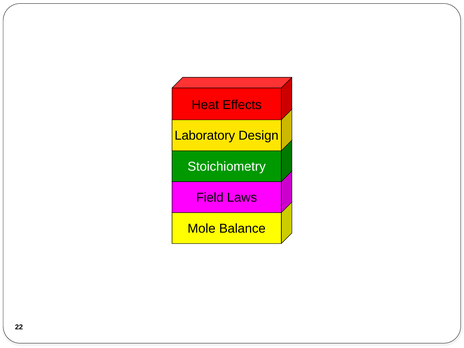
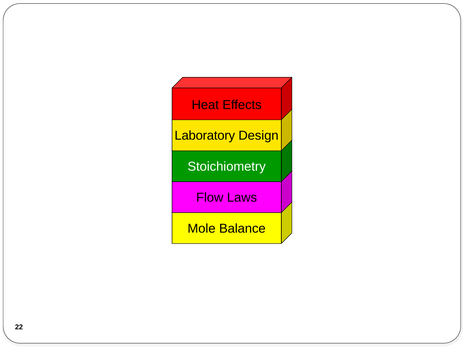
Field: Field -> Flow (210, 198)
